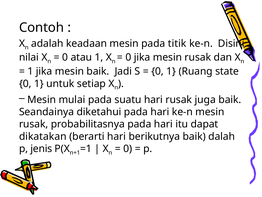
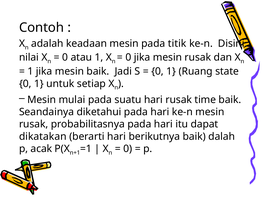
juga: juga -> time (205, 99)
jenis: jenis -> acak (41, 148)
